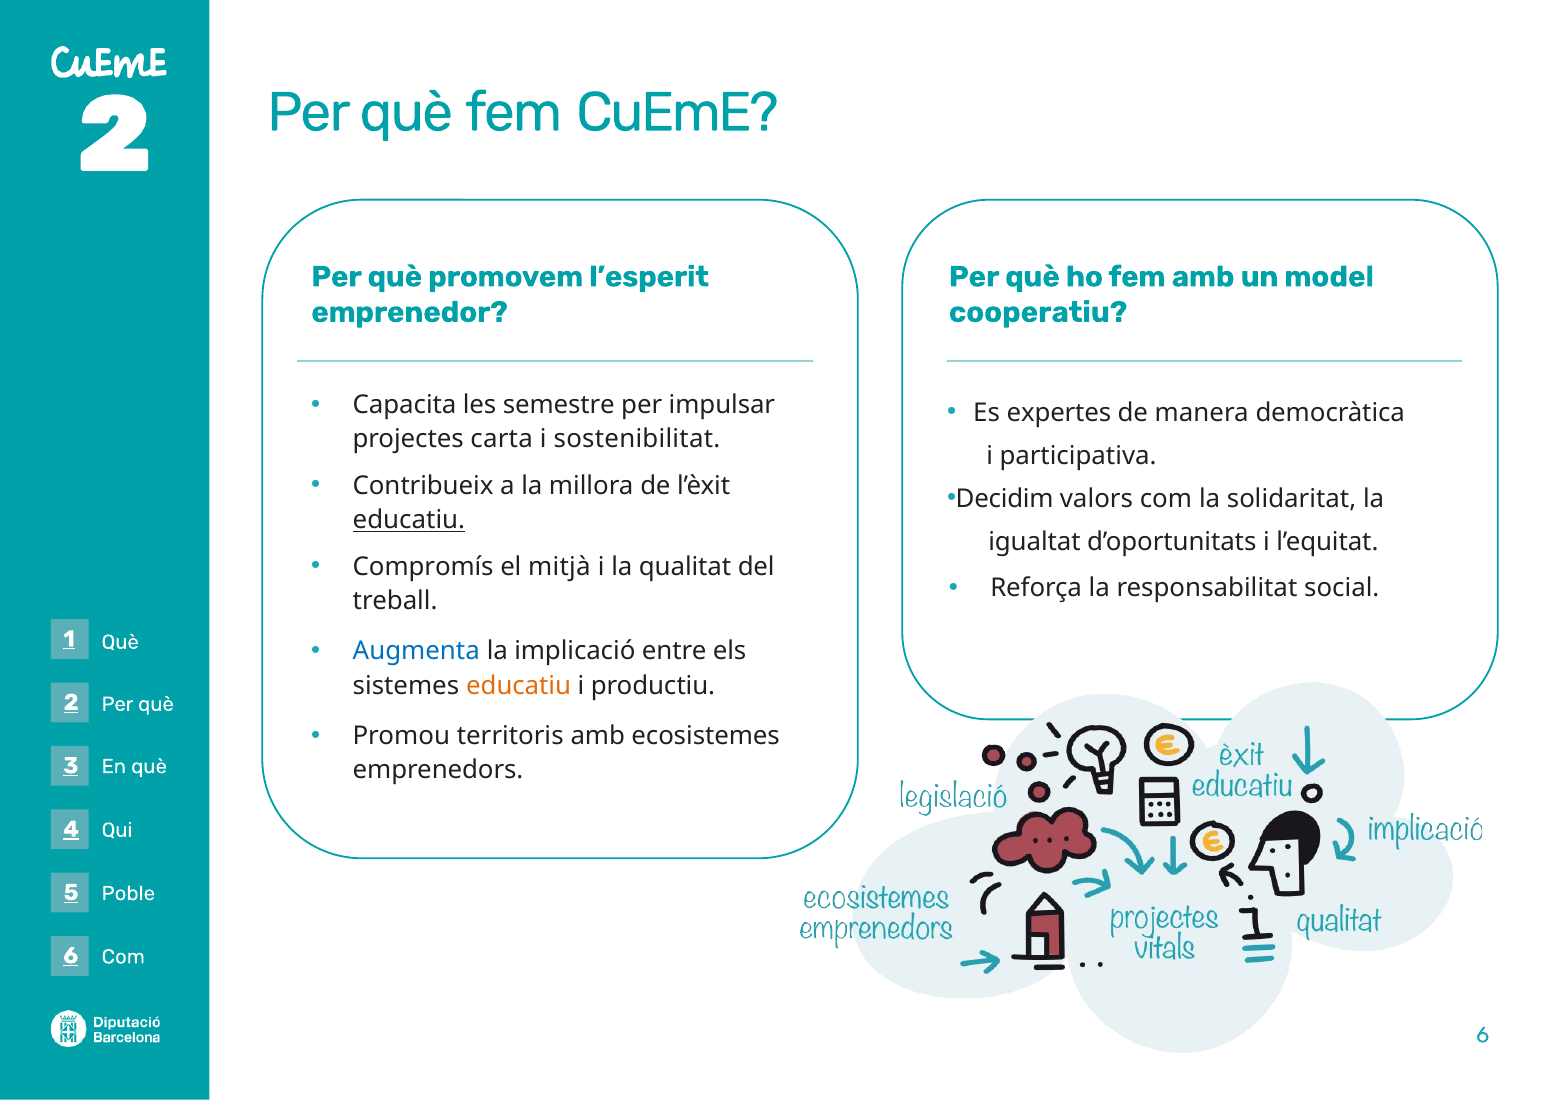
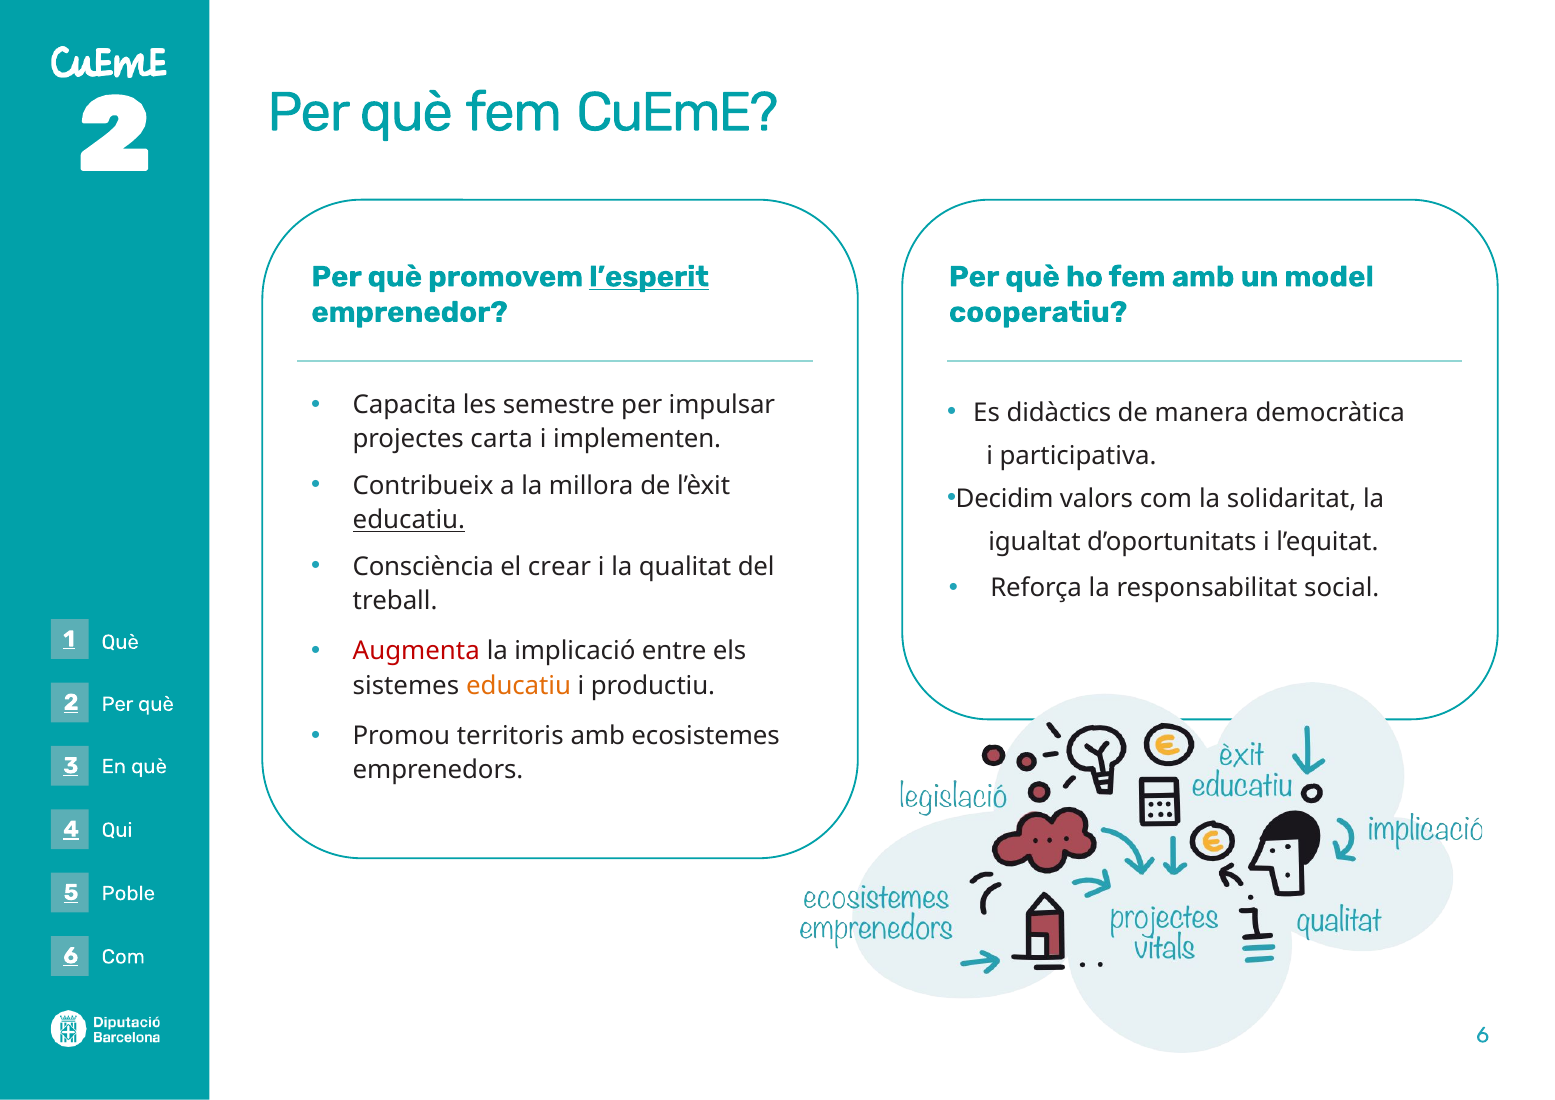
l’esperit underline: none -> present (649, 277)
expertes: expertes -> didàctics (1059, 413)
sostenibilitat: sostenibilitat -> implementen (637, 439)
Compromís: Compromís -> Consciència (423, 567)
mitjà: mitjà -> crear (559, 567)
Augmenta colour: blue -> red (416, 651)
